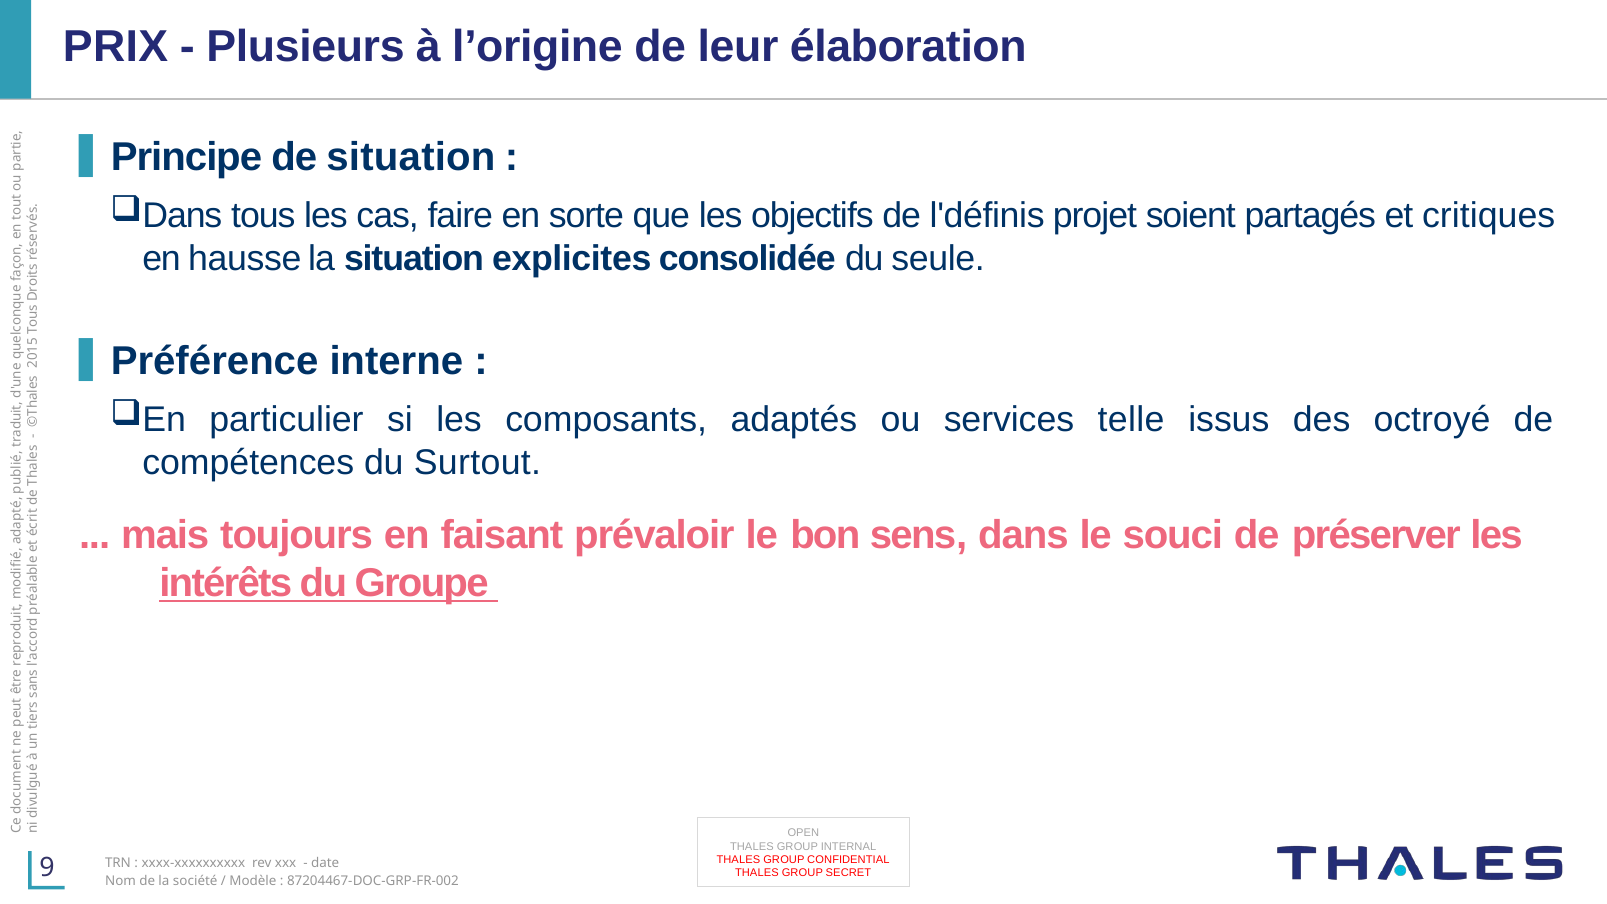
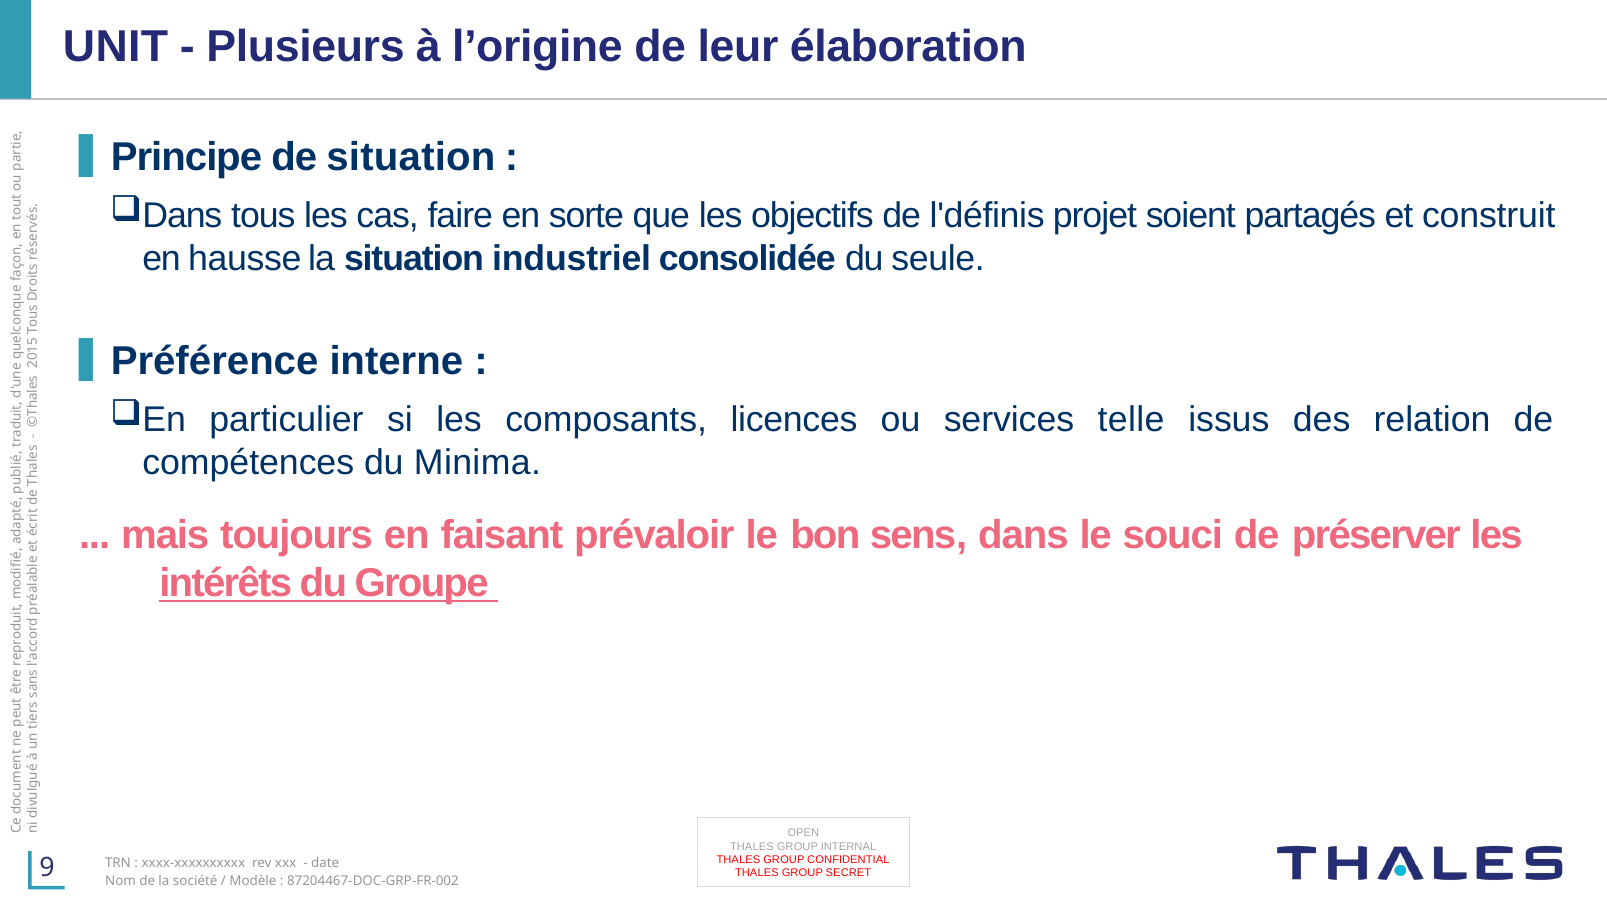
PRIX: PRIX -> UNIT (115, 46)
critiques: critiques -> construit (1489, 216)
explicites: explicites -> industriel (572, 259)
adaptés: adaptés -> licences (794, 420)
octroyé: octroyé -> relation (1432, 420)
Surtout: Surtout -> Minima (477, 462)
